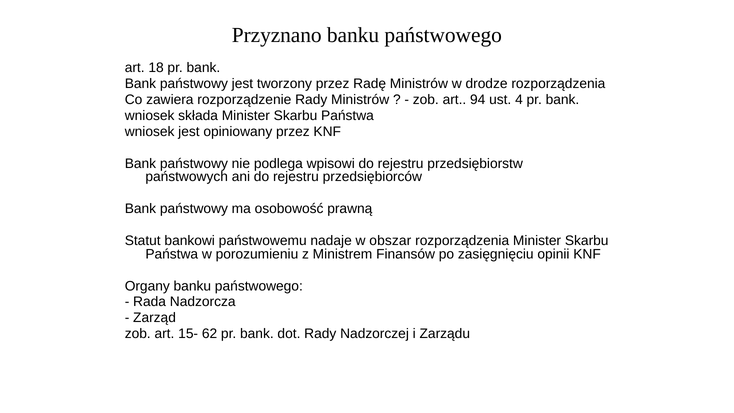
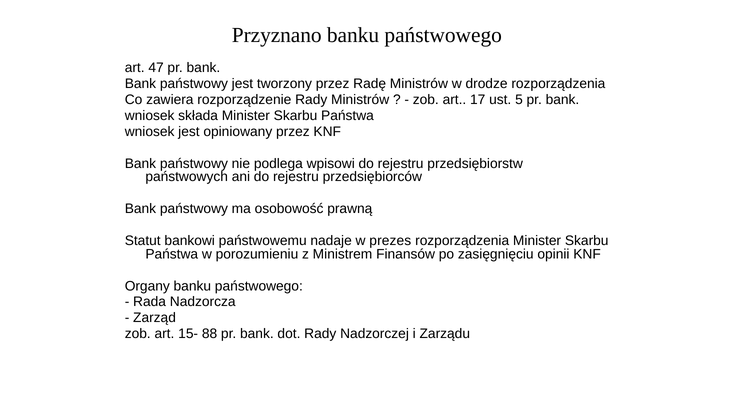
18: 18 -> 47 (156, 68)
94: 94 -> 17 (478, 100)
4: 4 -> 5 (519, 100)
obszar: obszar -> prezes (390, 241)
62: 62 -> 88 (210, 334)
